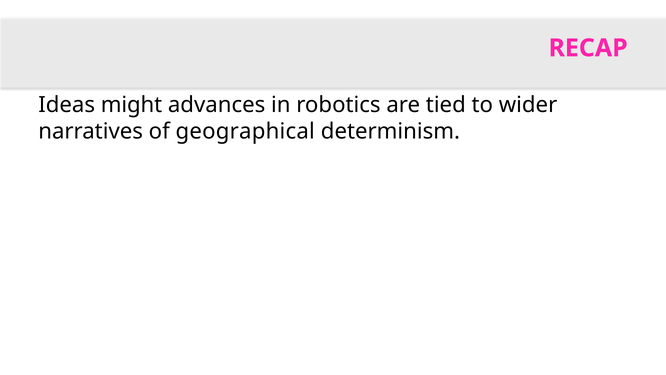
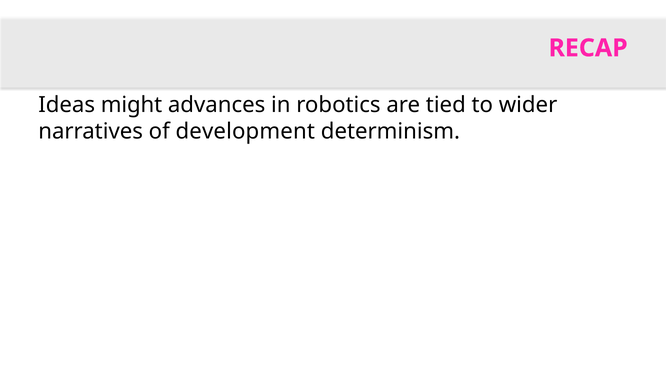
geographical: geographical -> development (245, 131)
